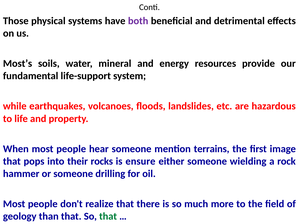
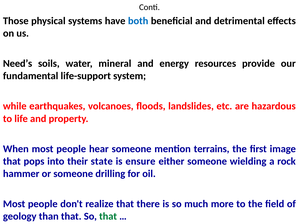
both colour: purple -> blue (138, 21)
Most’s: Most’s -> Need’s (18, 64)
rocks: rocks -> state (102, 161)
